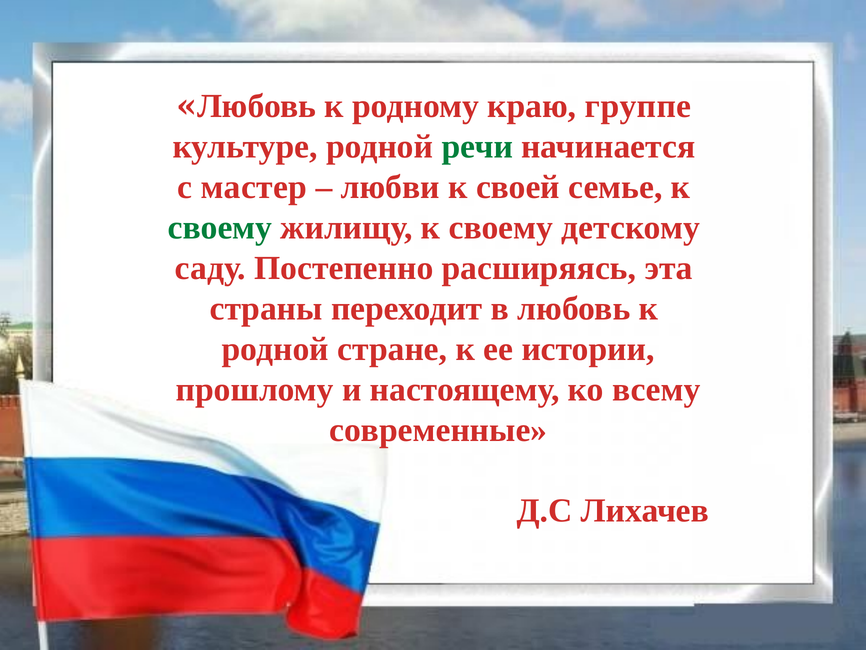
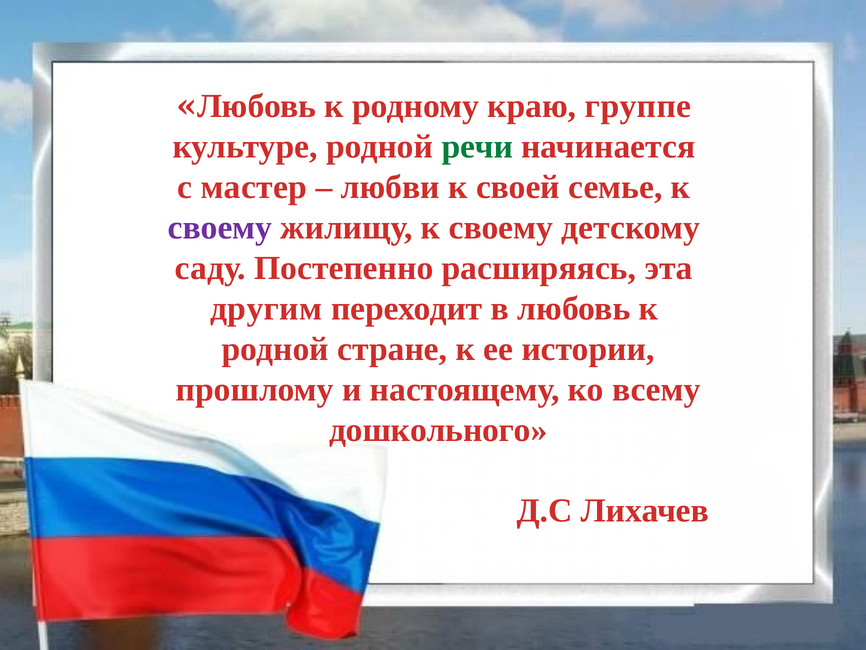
своему colour: green -> purple (220, 227)
страны: страны -> другим (266, 308)
современные: современные -> дошкольного (438, 430)
